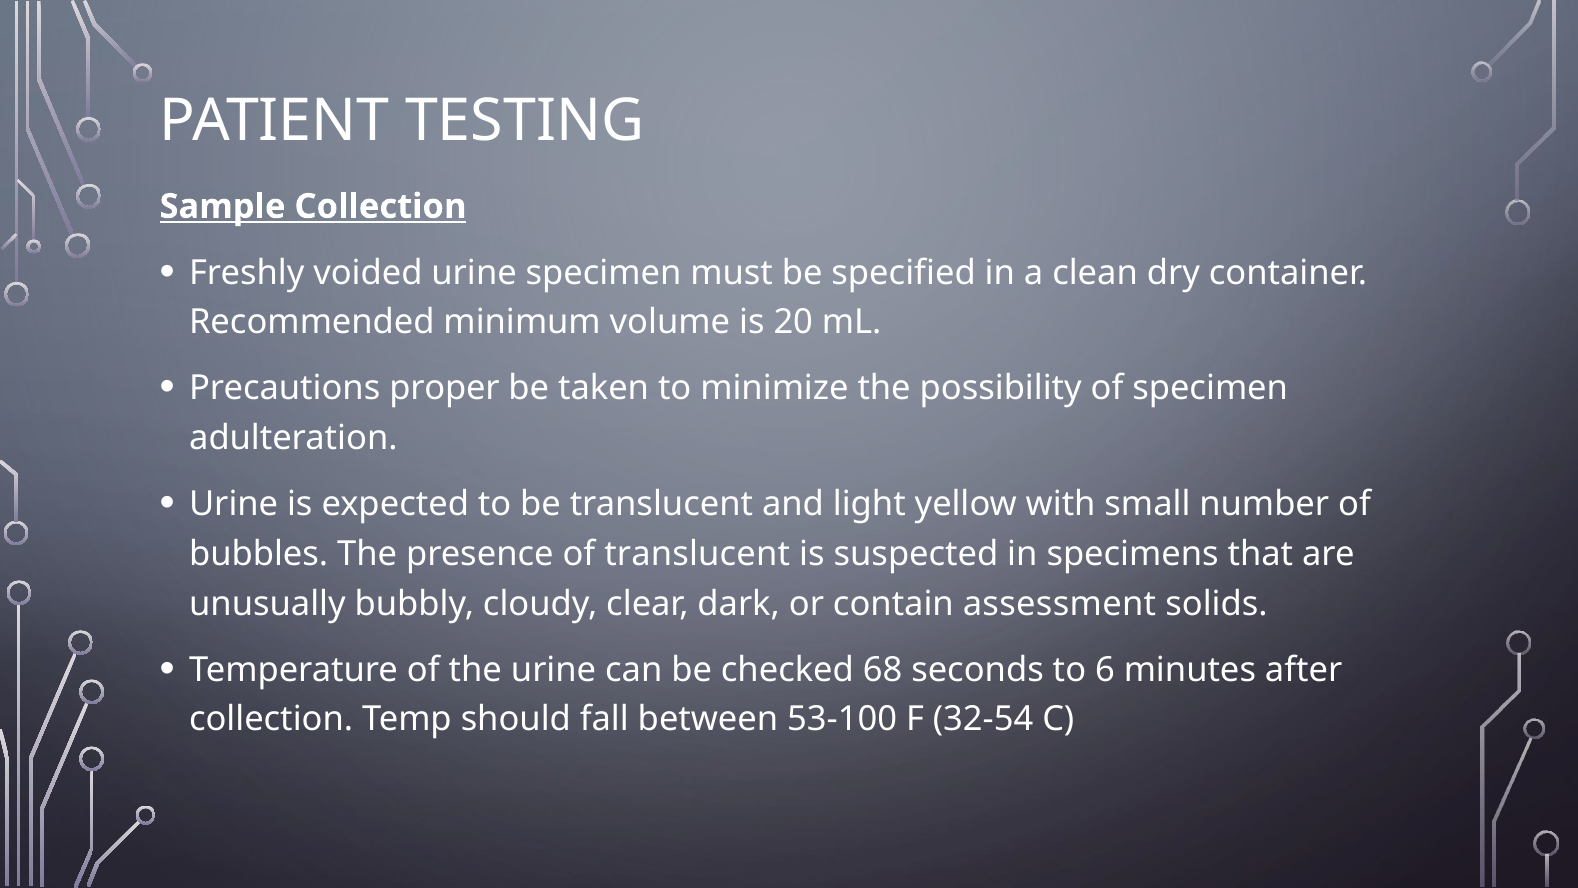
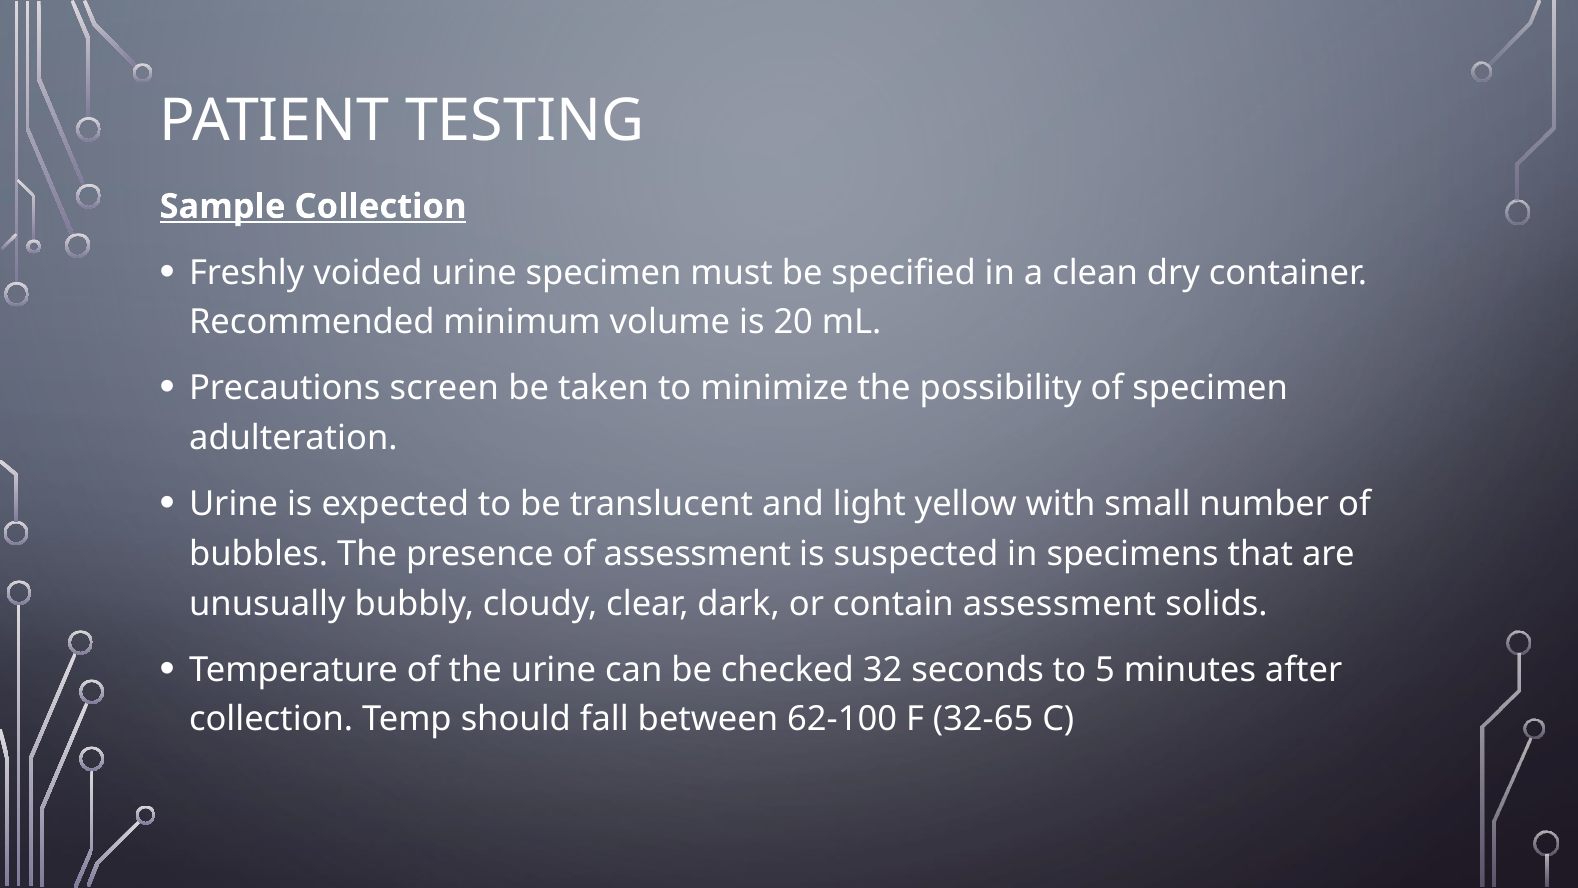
proper: proper -> screen (444, 388)
of translucent: translucent -> assessment (697, 554)
68: 68 -> 32 (883, 670)
6: 6 -> 5 (1105, 670)
53-100: 53-100 -> 62-100 (842, 719)
32-54: 32-54 -> 32-65 (983, 719)
